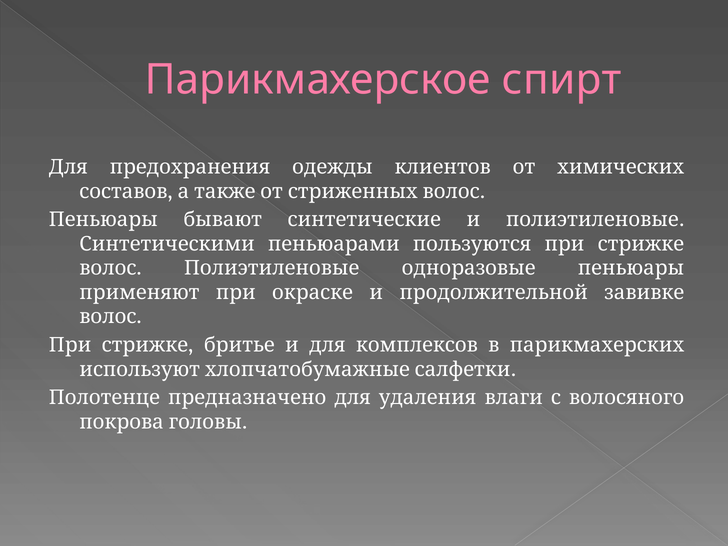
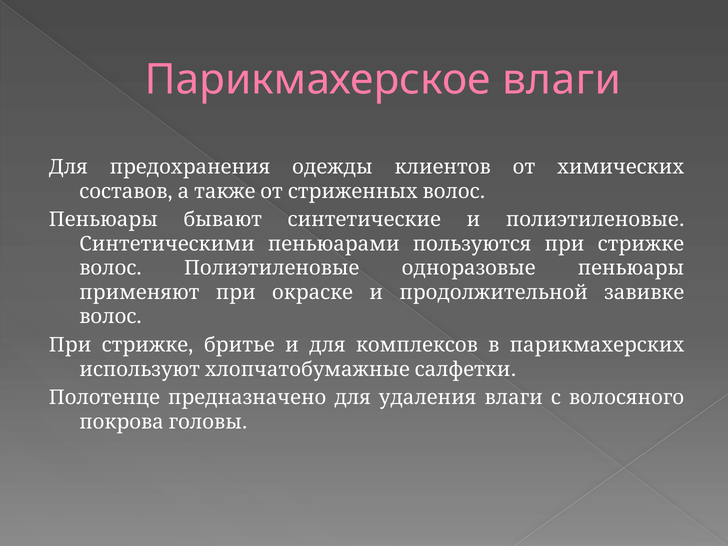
Парикмахерское спирт: спирт -> влаги (562, 80)
